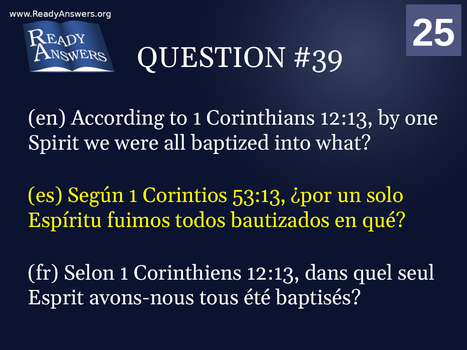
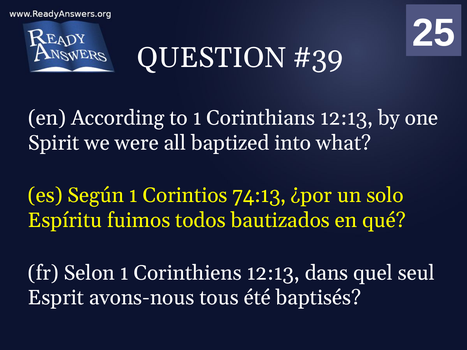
53:13: 53:13 -> 74:13 (259, 196)
